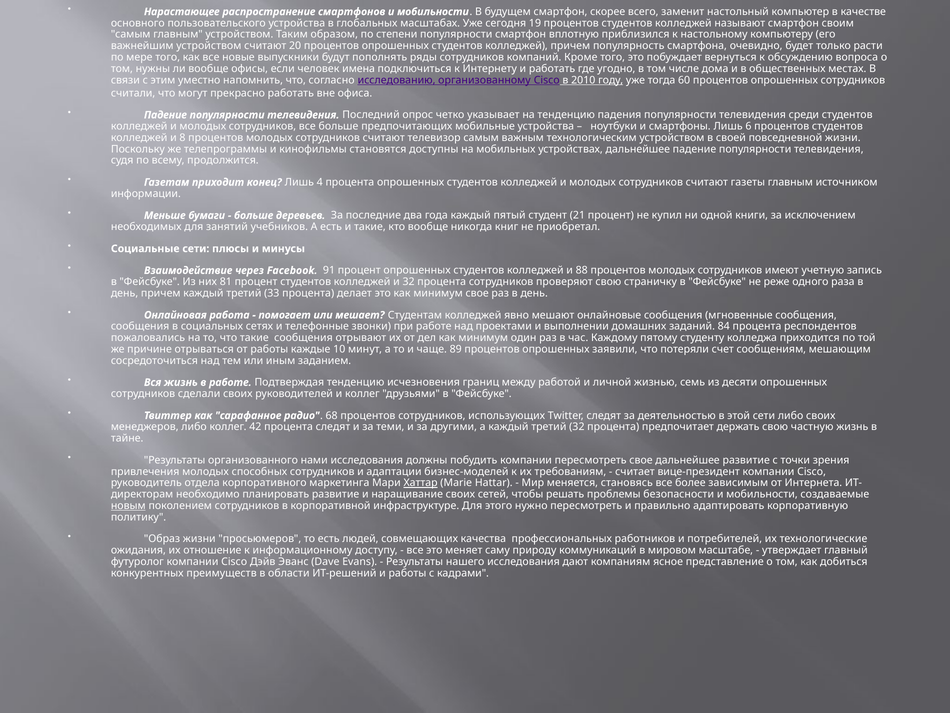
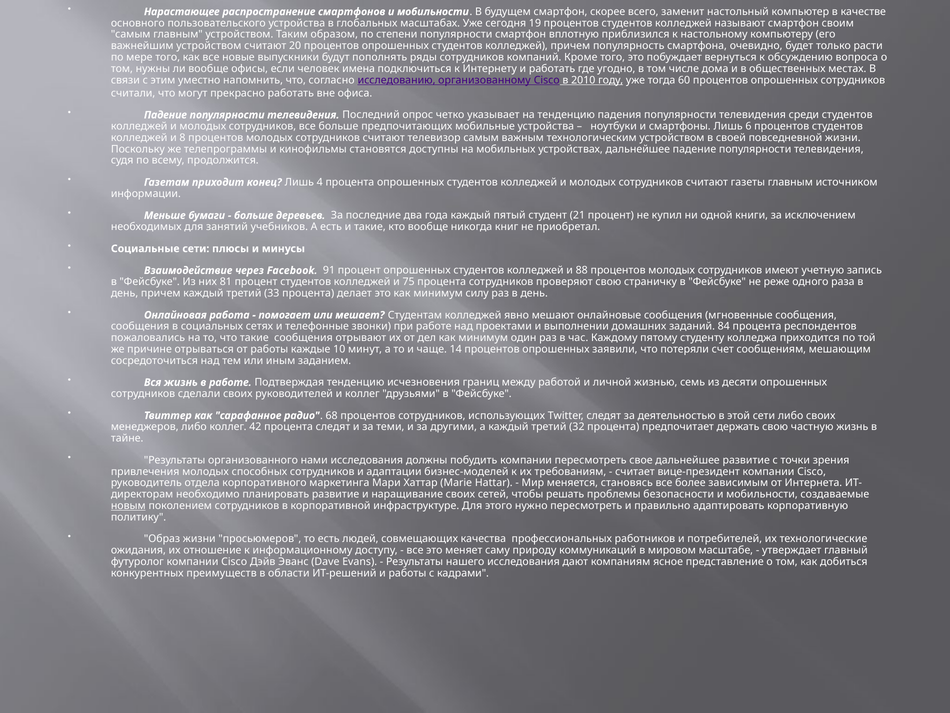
и 32: 32 -> 75 (409, 282)
минимум свое: свое -> силу (477, 293)
89: 89 -> 14 (456, 349)
Хаттар underline: present -> none (421, 483)
